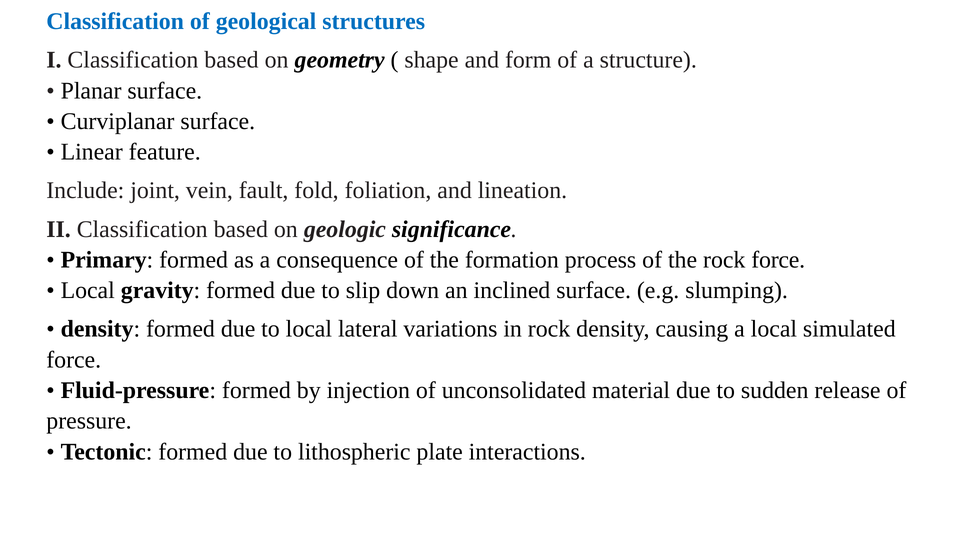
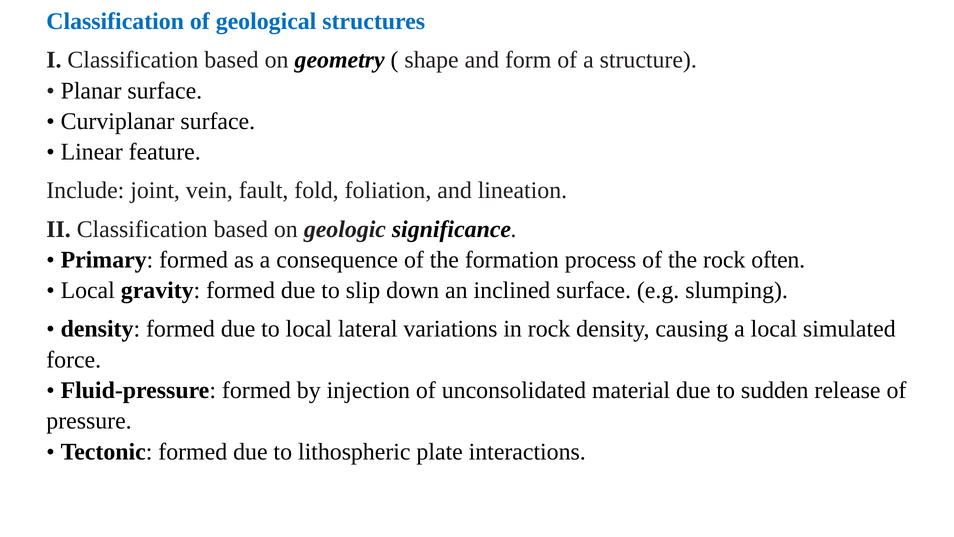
rock force: force -> often (778, 260)
